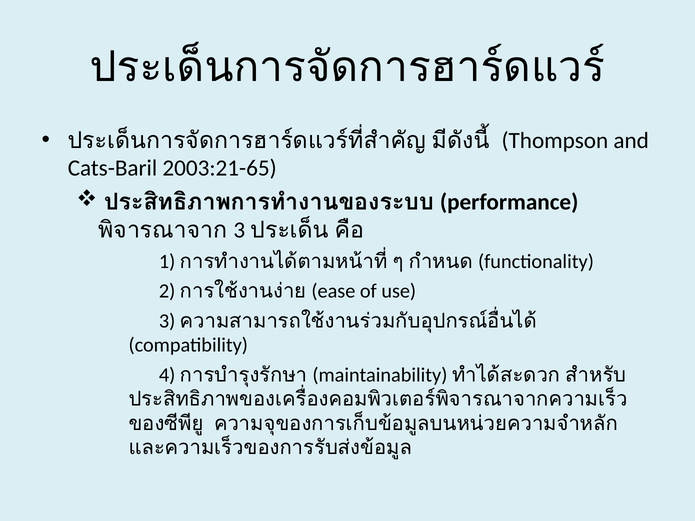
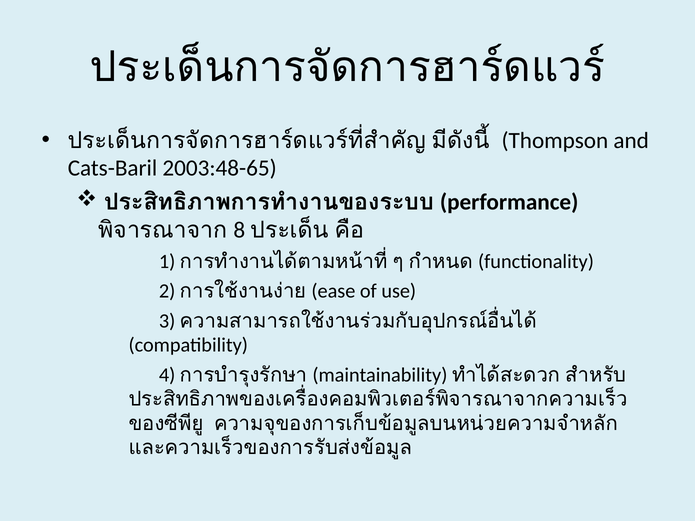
2003:21-65: 2003:21-65 -> 2003:48-65 (220, 168)
3: 3 -> 8 (239, 230)
